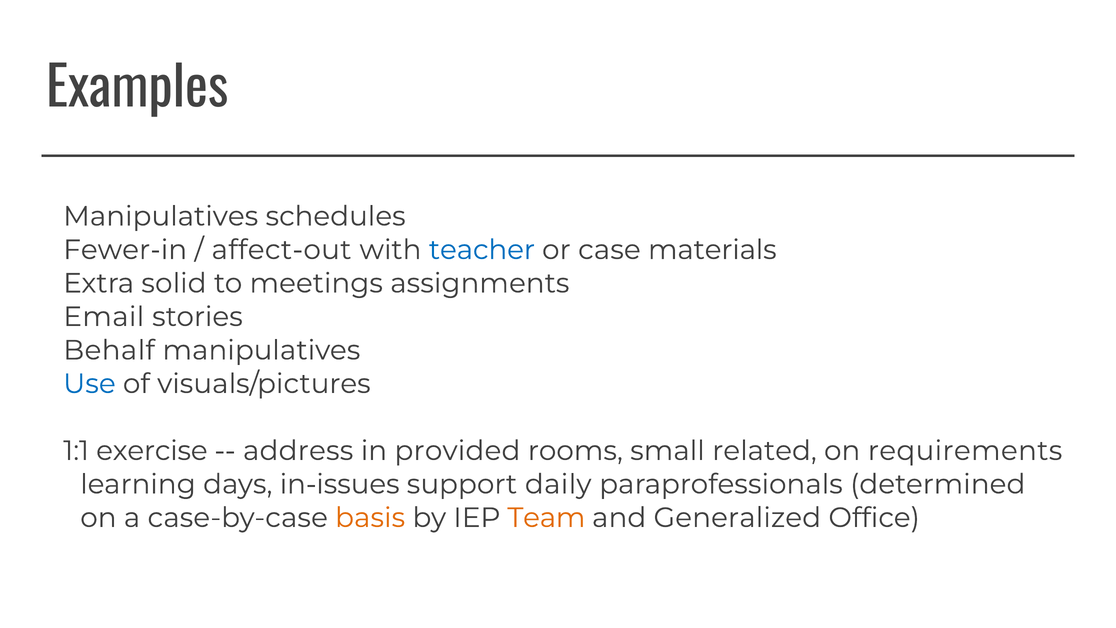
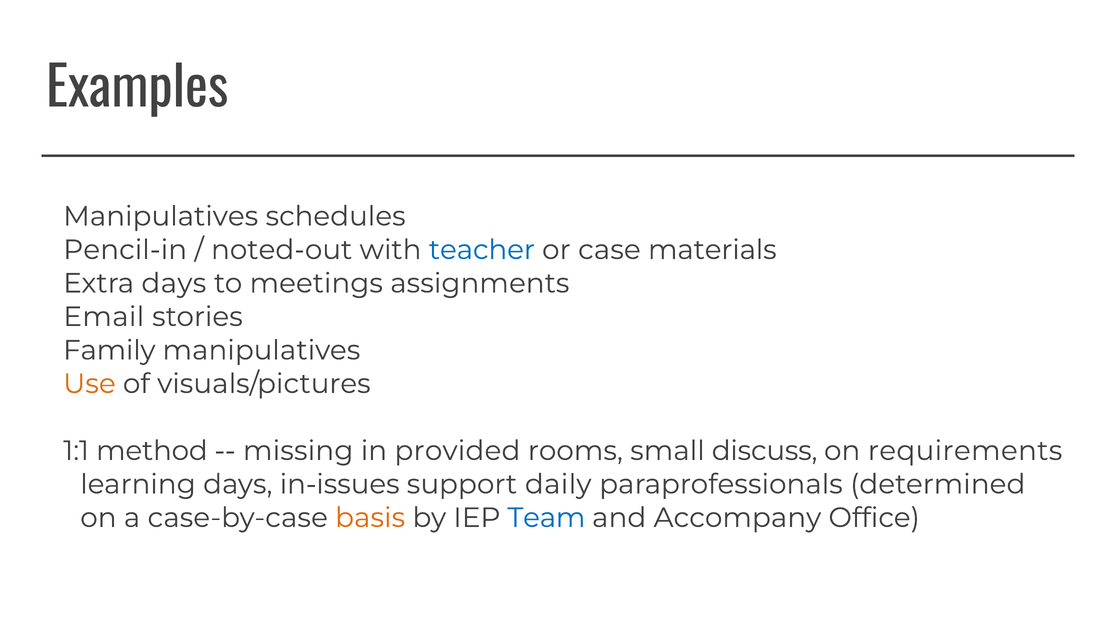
Fewer-in: Fewer-in -> Pencil-in (125, 250)
affect-out: affect-out -> noted-out (282, 250)
Extra solid: solid -> days (174, 283)
Behalf: Behalf -> Family (109, 350)
Use colour: blue -> orange (89, 384)
exercise: exercise -> method (152, 451)
address: address -> missing (298, 451)
related: related -> discuss (765, 451)
Team colour: orange -> blue (546, 518)
Generalized: Generalized -> Accompany (737, 518)
